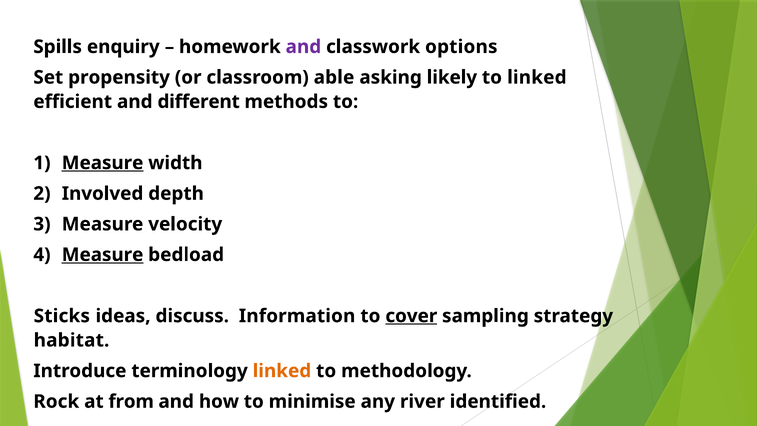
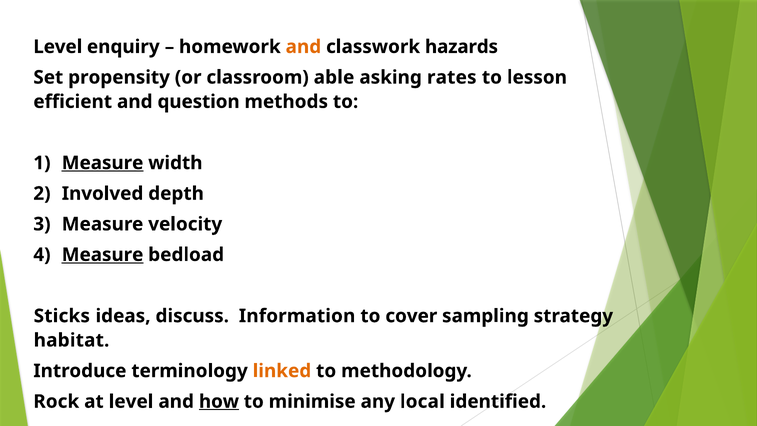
Spills: Spills -> Level (58, 47)
and colour: purple -> orange (303, 47)
options: options -> hazards (461, 47)
likely: likely -> rates (452, 77)
to linked: linked -> lesson (537, 77)
different: different -> question (199, 102)
cover underline: present -> none (411, 316)
at from: from -> level (131, 401)
how underline: none -> present (219, 401)
river: river -> local (422, 401)
